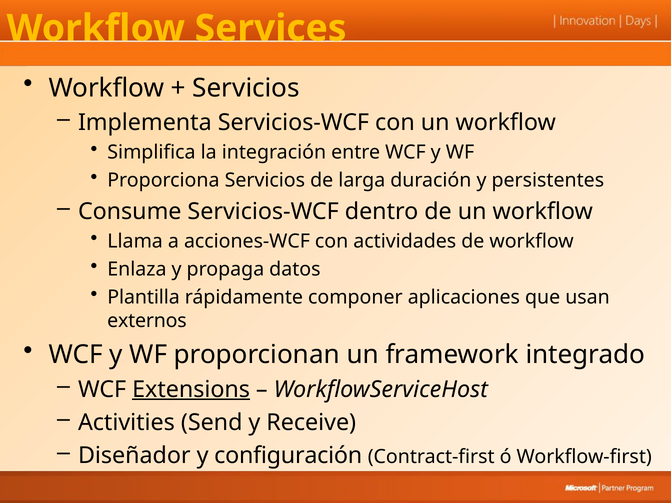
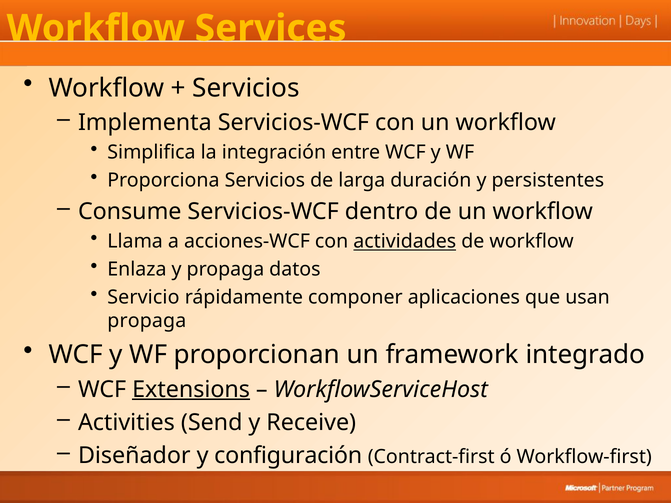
actividades underline: none -> present (405, 242)
Plantilla: Plantilla -> Servicio (143, 298)
externos: externos -> propaga (147, 321)
